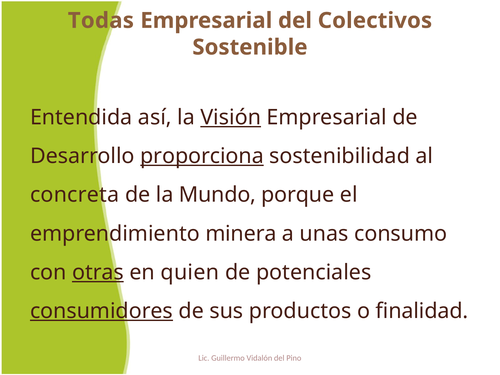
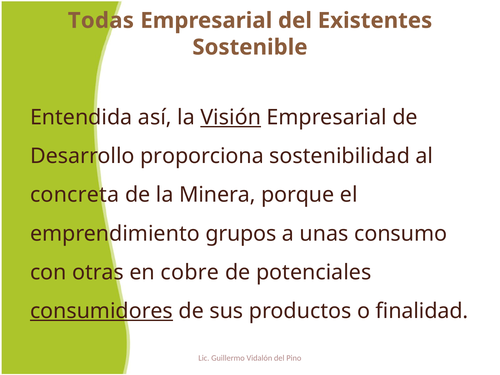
Colectivos: Colectivos -> Existentes (375, 21)
proporciona underline: present -> none (202, 156)
Mundo: Mundo -> Minera (217, 195)
minera: minera -> grupos (241, 234)
otras underline: present -> none (98, 272)
quien: quien -> cobre (190, 272)
